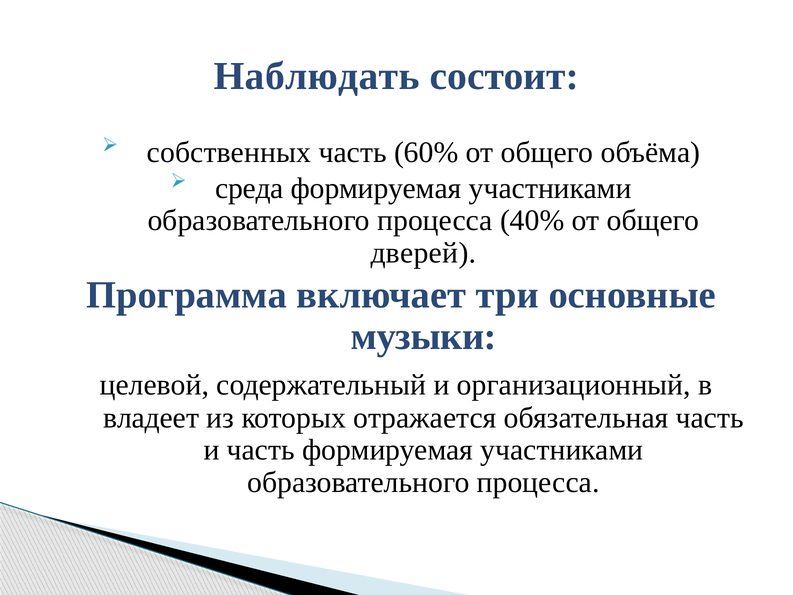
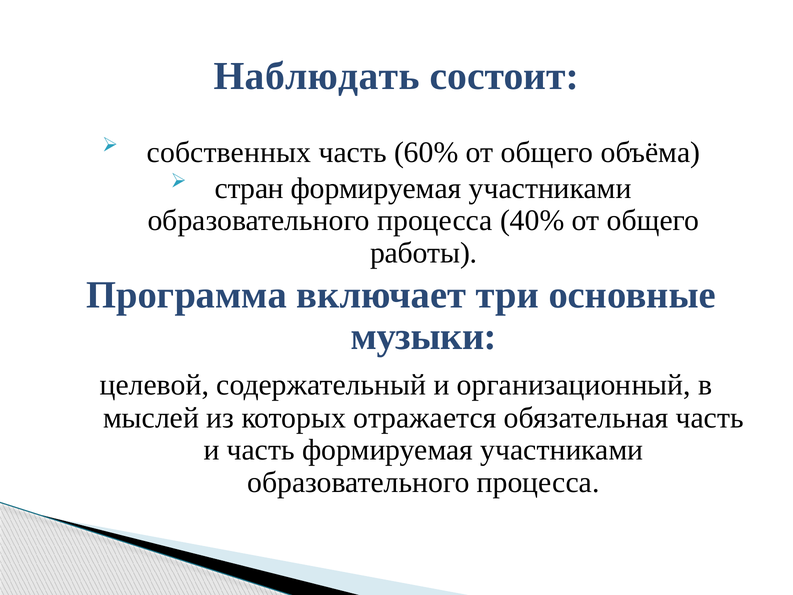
среда: среда -> стран (249, 188)
дверей: дверей -> работы (424, 253)
владеет: владеет -> мыслей (151, 418)
